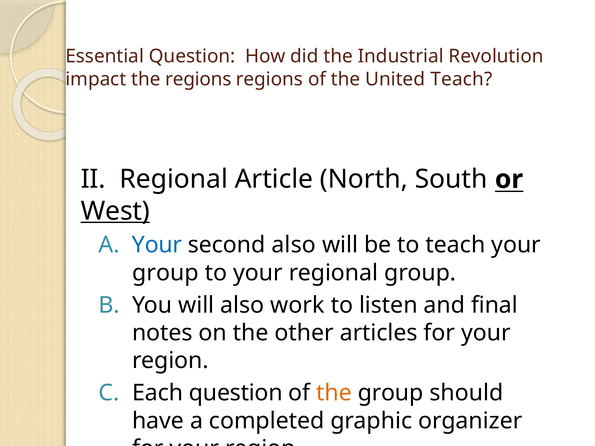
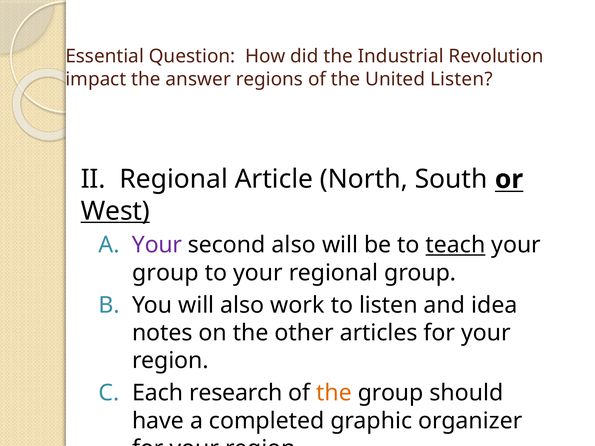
the regions: regions -> answer (198, 79)
United Teach: Teach -> Listen (461, 79)
Your colour: blue -> purple (157, 245)
teach underline: none -> present (455, 245)
final: final -> idea (494, 305)
Each question: question -> research (236, 393)
